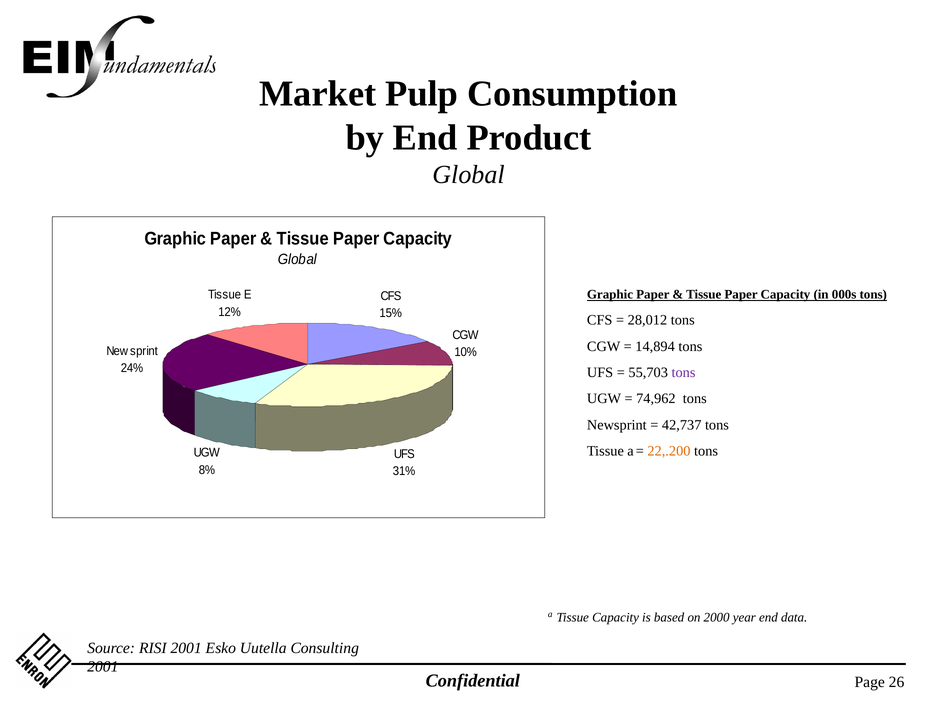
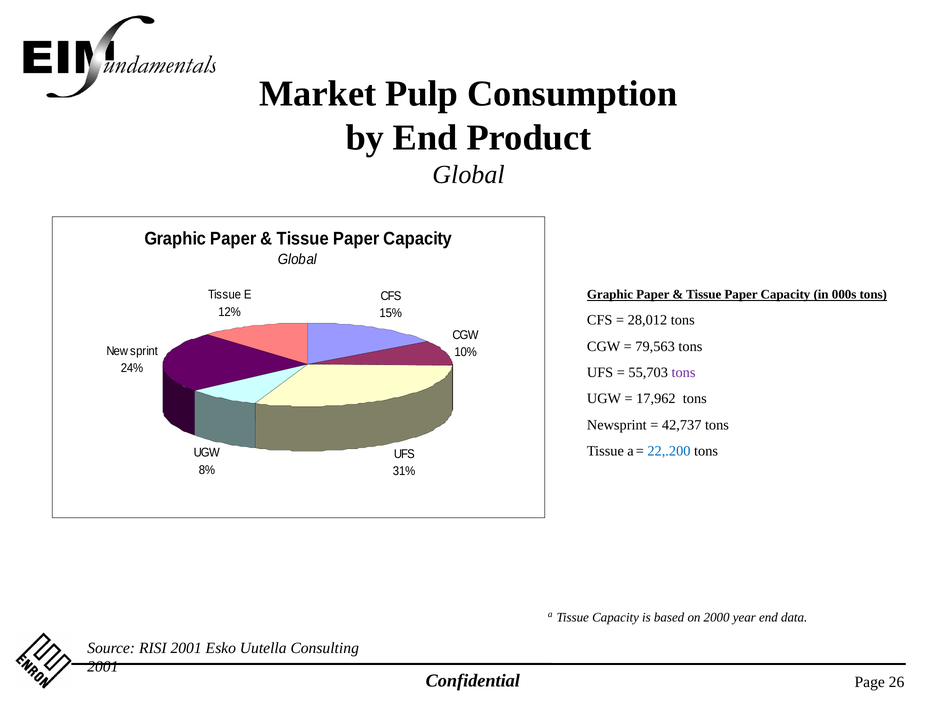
14,894: 14,894 -> 79,563 (655, 346)
74,962: 74,962 -> 17,962 (656, 399)
22,.200 colour: orange -> blue (669, 451)
